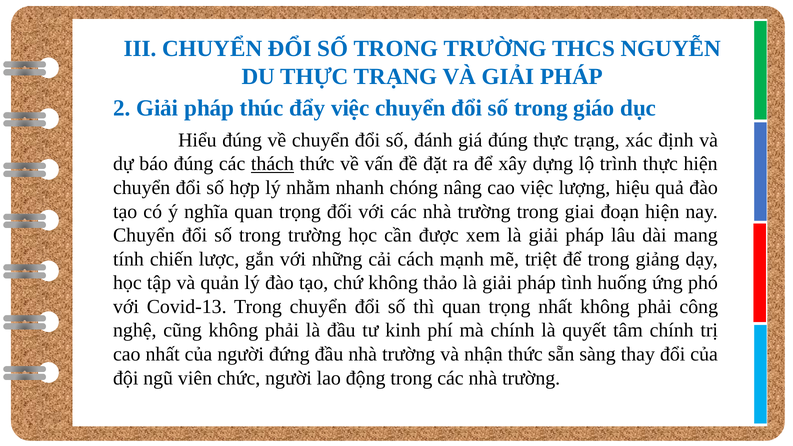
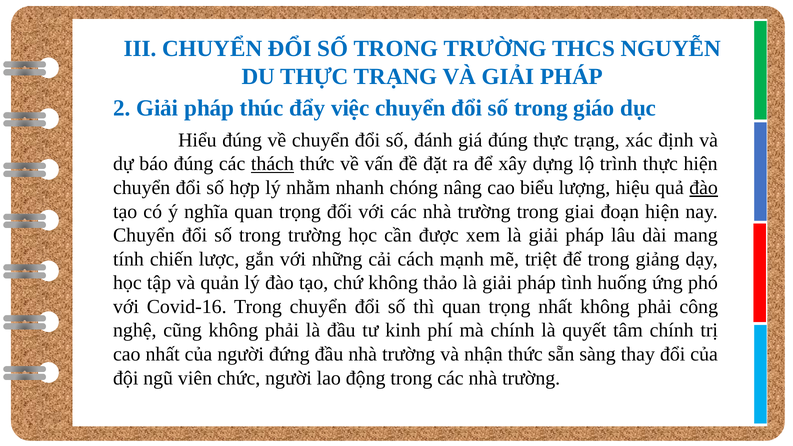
cao việc: việc -> biểu (537, 188)
đào underline: none -> present (704, 188)
Covid-13: Covid-13 -> Covid-16 (187, 307)
